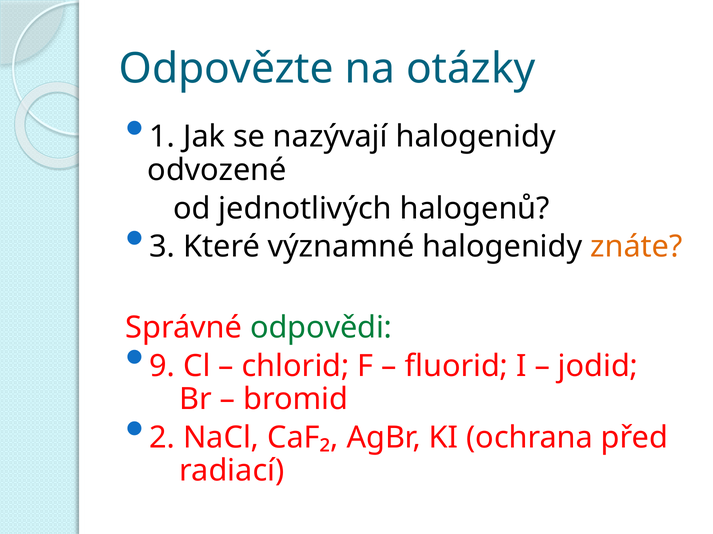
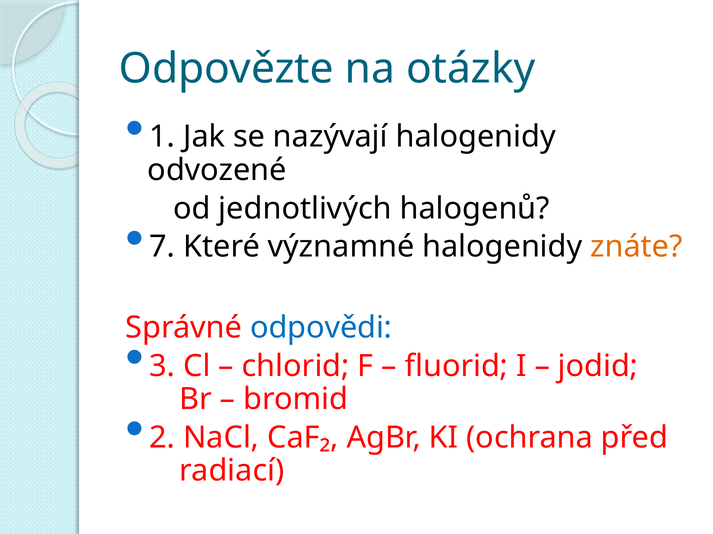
3: 3 -> 7 (162, 247)
odpovědi colour: green -> blue (321, 328)
9: 9 -> 3 (162, 366)
